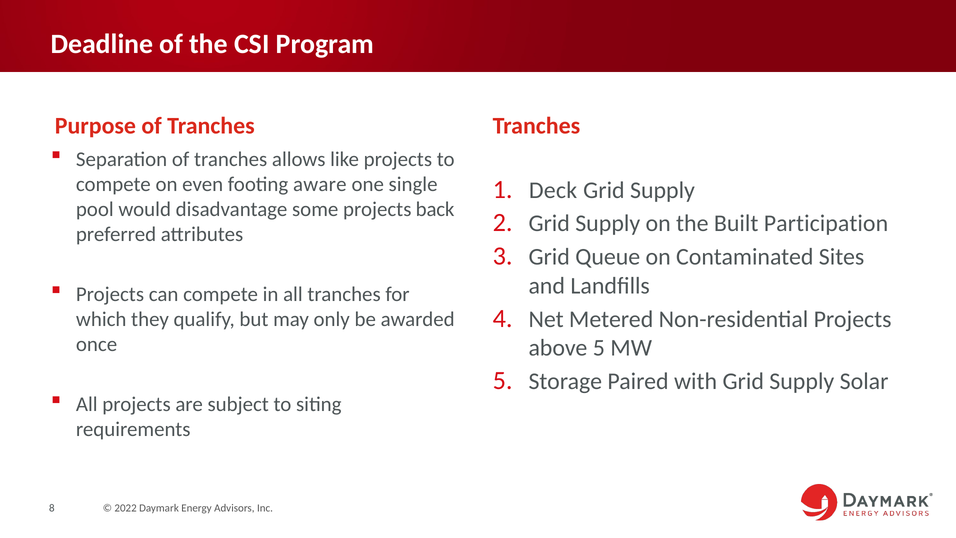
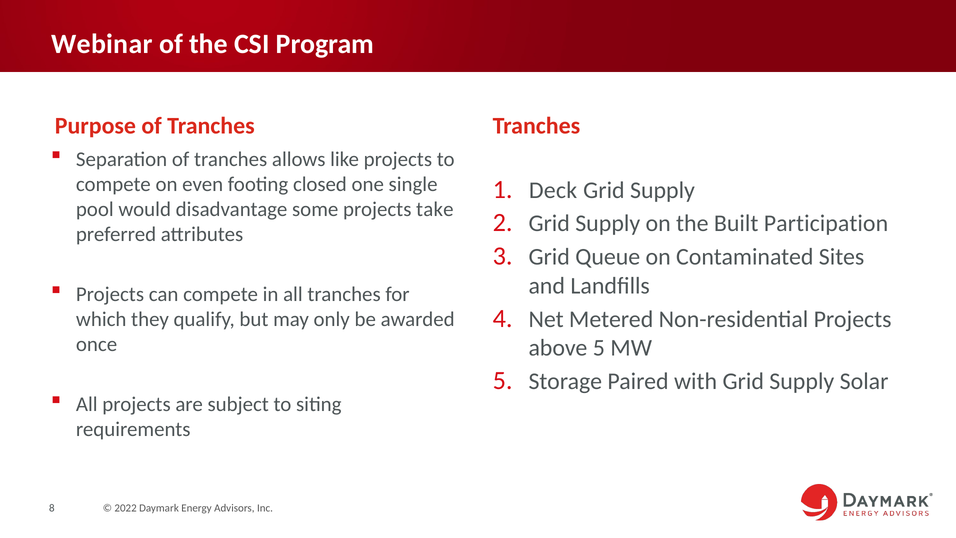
Deadline: Deadline -> Webinar (102, 44)
aware: aware -> closed (320, 184)
back: back -> take (435, 209)
